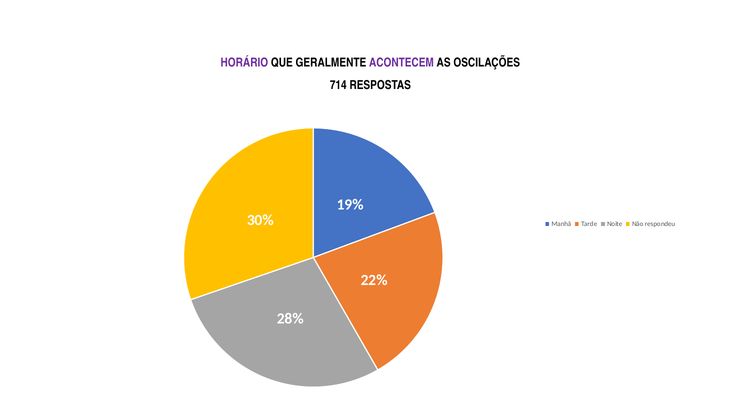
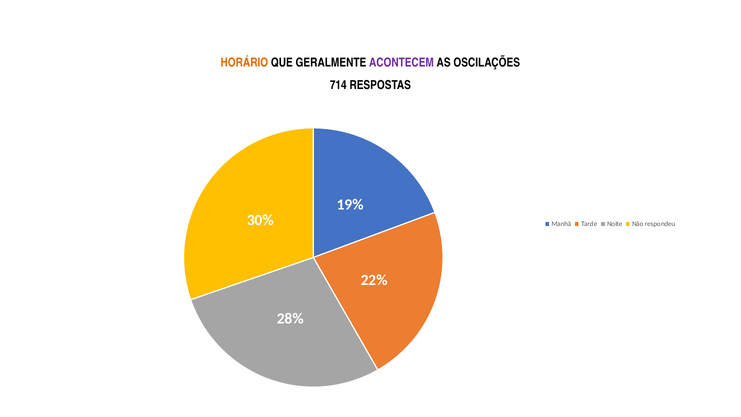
HORÁRIO colour: purple -> orange (244, 63)
